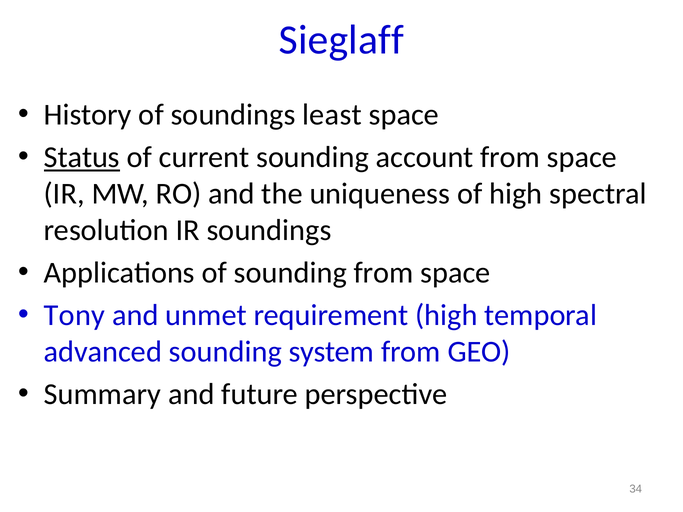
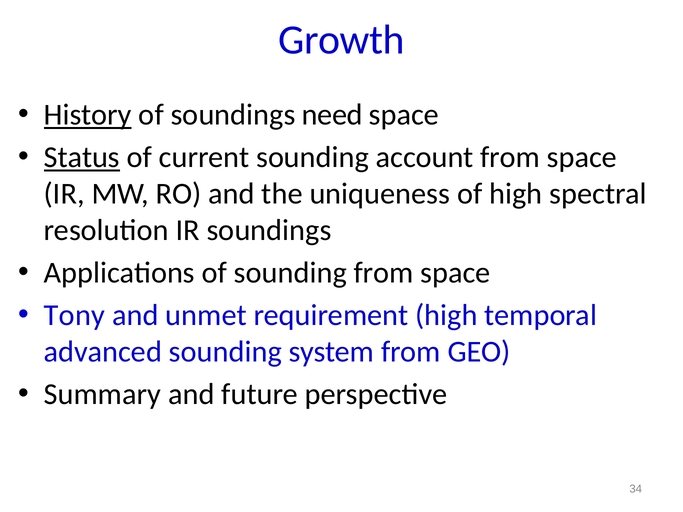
Sieglaff: Sieglaff -> Growth (342, 40)
History underline: none -> present (88, 115)
least: least -> need (332, 115)
